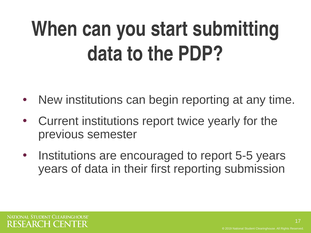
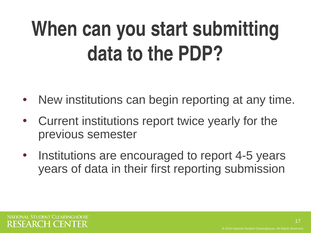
5-5: 5-5 -> 4-5 (244, 156)
